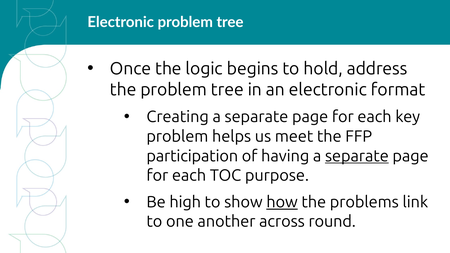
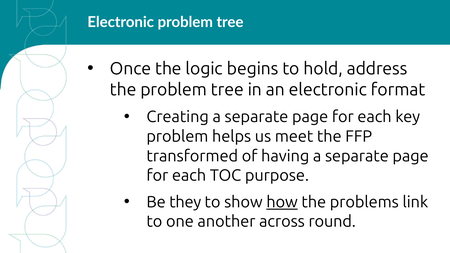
participation: participation -> transformed (192, 156)
separate underline: present -> none (357, 156)
high: high -> they (185, 202)
